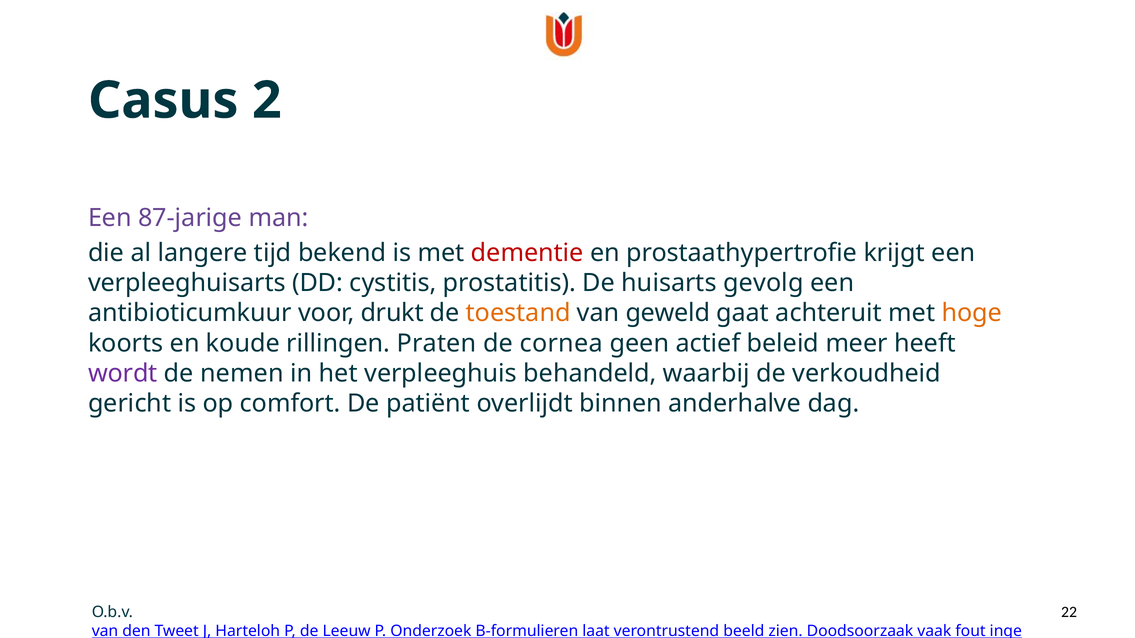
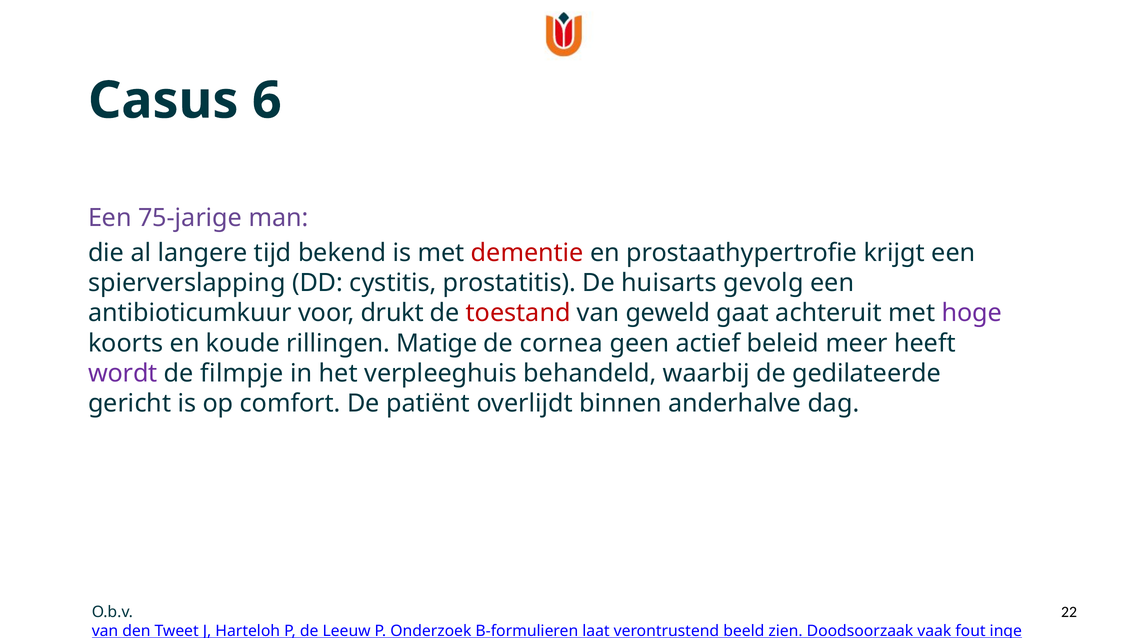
2: 2 -> 6 (267, 101)
87-jarige: 87-jarige -> 75-jarige (190, 218)
verpleeghuisarts: verpleeghuisarts -> spierverslapping (187, 283)
toestand colour: orange -> red (518, 313)
hoge colour: orange -> purple (972, 313)
Praten: Praten -> Matige (437, 344)
nemen: nemen -> filmpje (242, 374)
verkoudheid: verkoudheid -> gedilateerde (867, 374)
